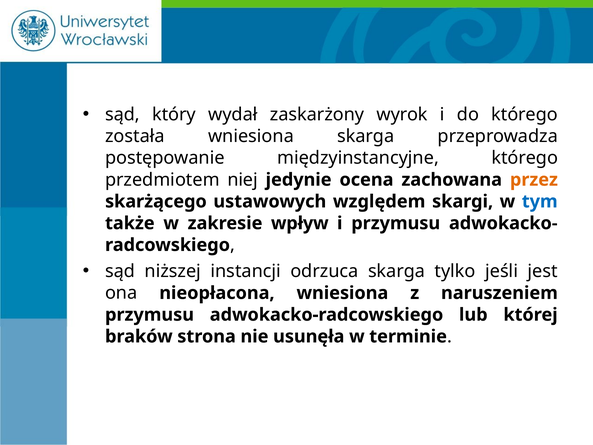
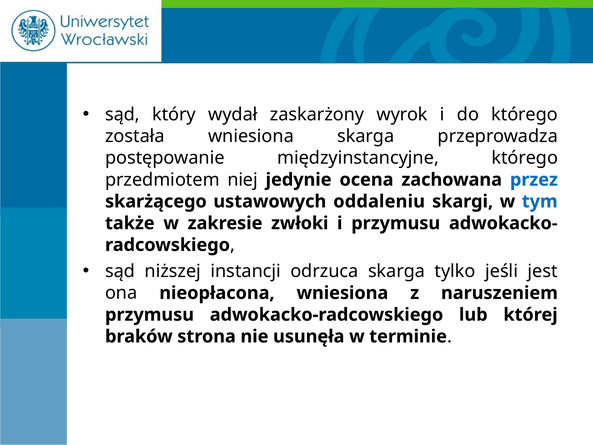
przez colour: orange -> blue (534, 180)
względem: względem -> oddaleniu (379, 201)
wpływ: wpływ -> zwłoki (300, 223)
